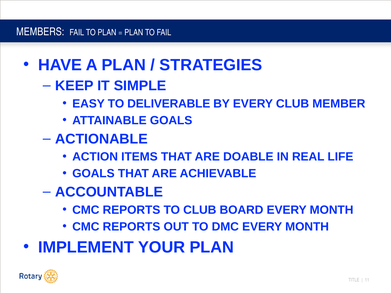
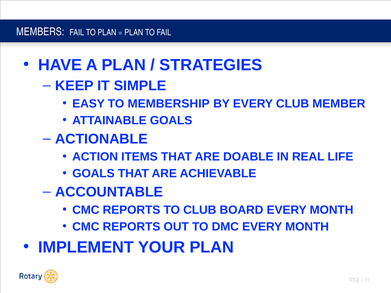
DELIVERABLE: DELIVERABLE -> MEMBERSHIP (169, 104)
